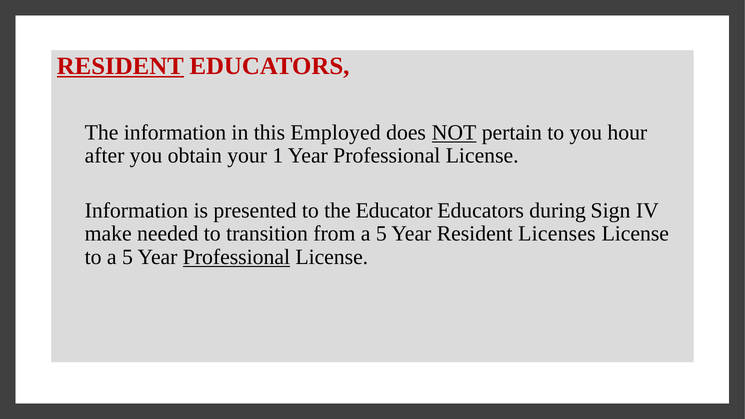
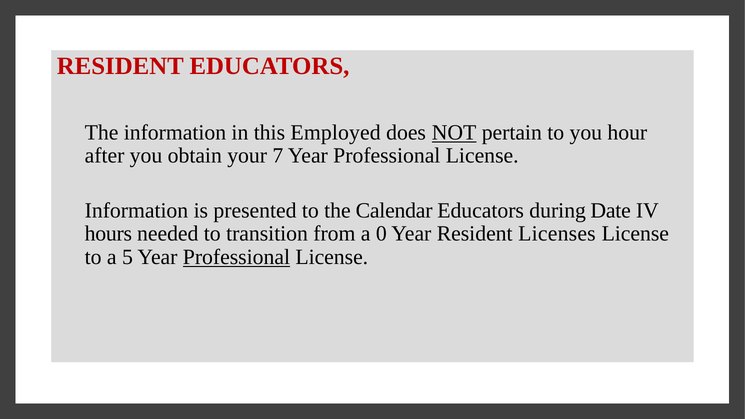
RESIDENT underline: present -> none (120, 66)
1: 1 -> 7 (278, 156)
Educator: Educator -> Calendar (394, 210)
Sign: Sign -> Date (611, 210)
make: make -> hours (108, 234)
from a 5: 5 -> 0 (381, 234)
